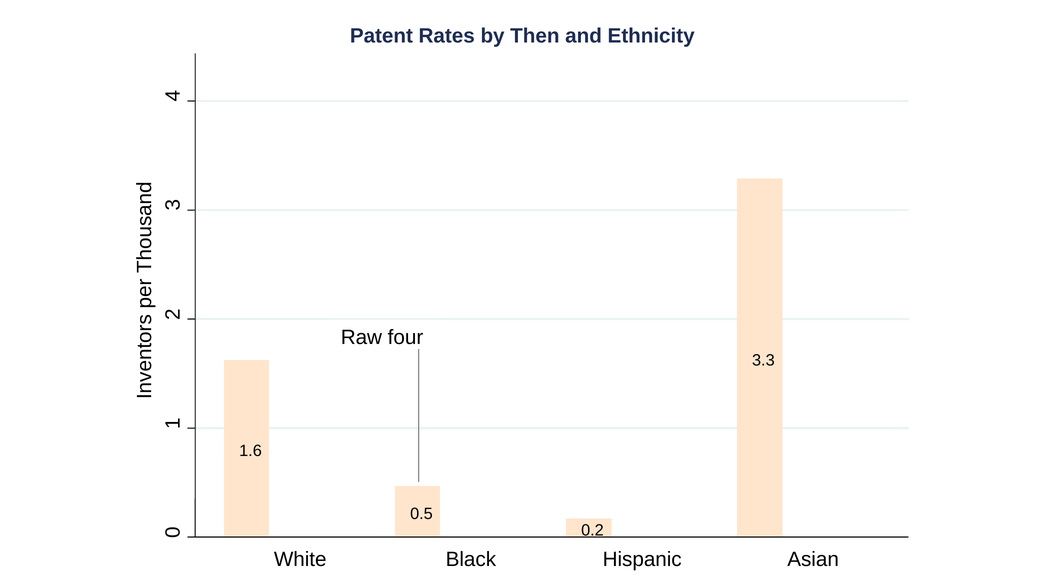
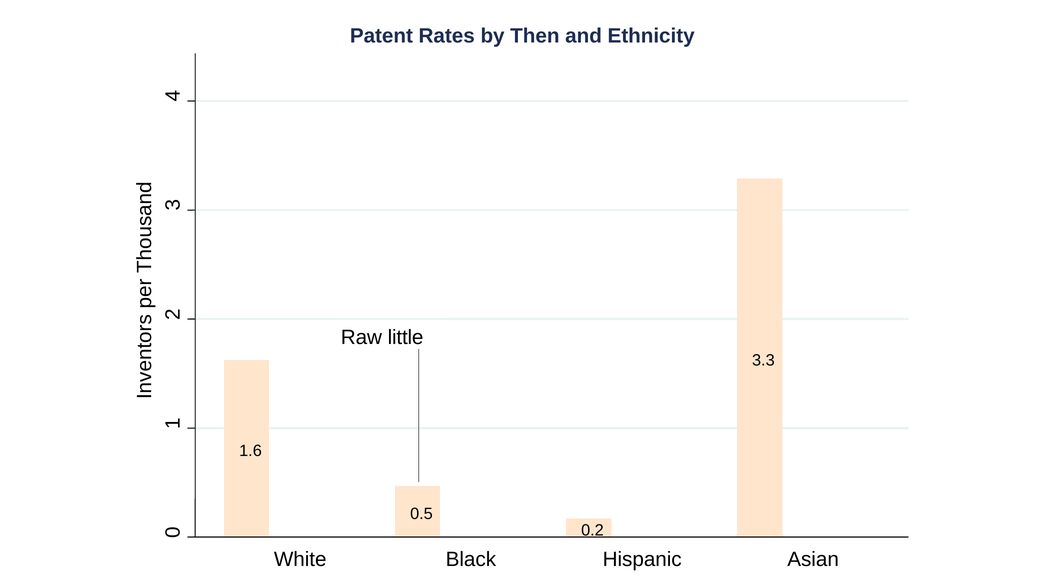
four: four -> little (406, 337)
